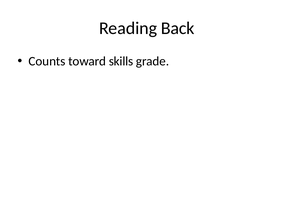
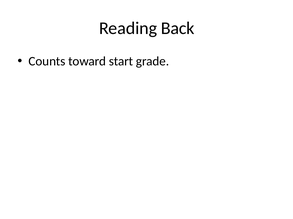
skills: skills -> start (121, 61)
